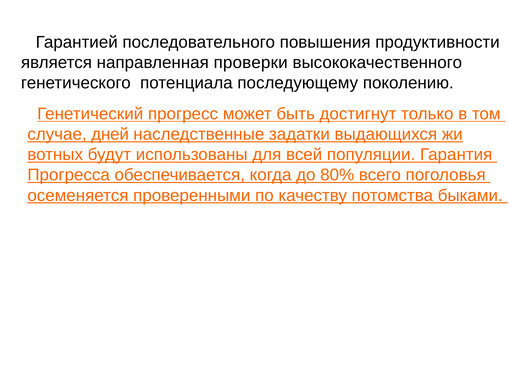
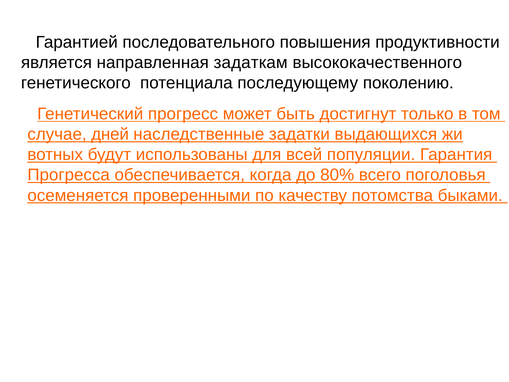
проверки: проверки -> задаткам (251, 62)
